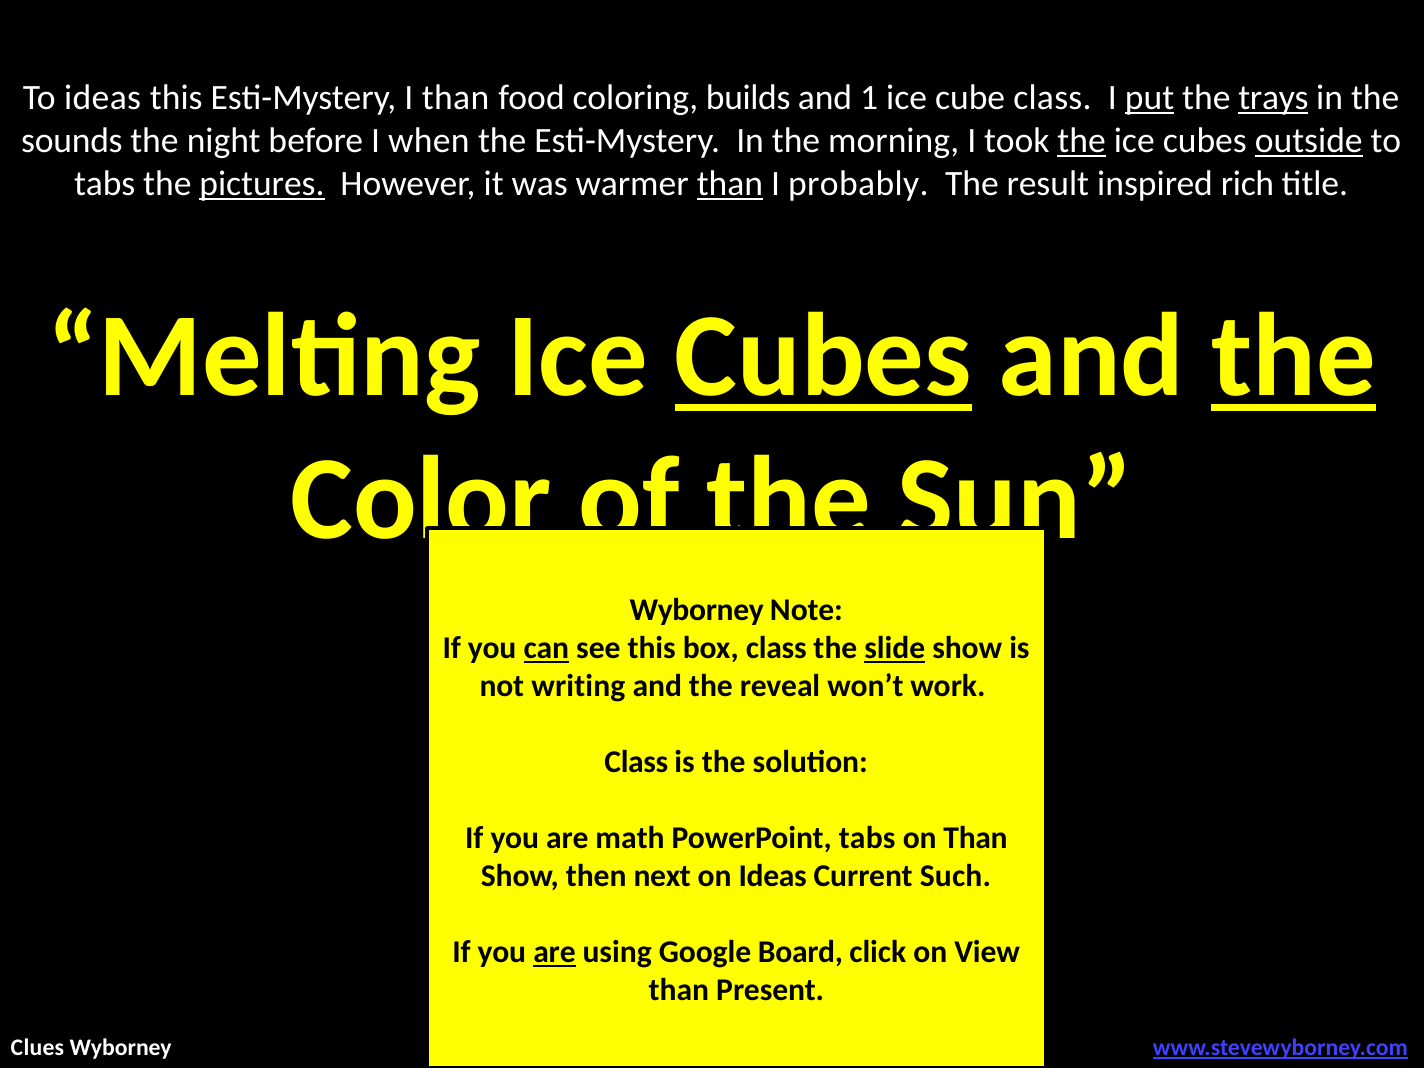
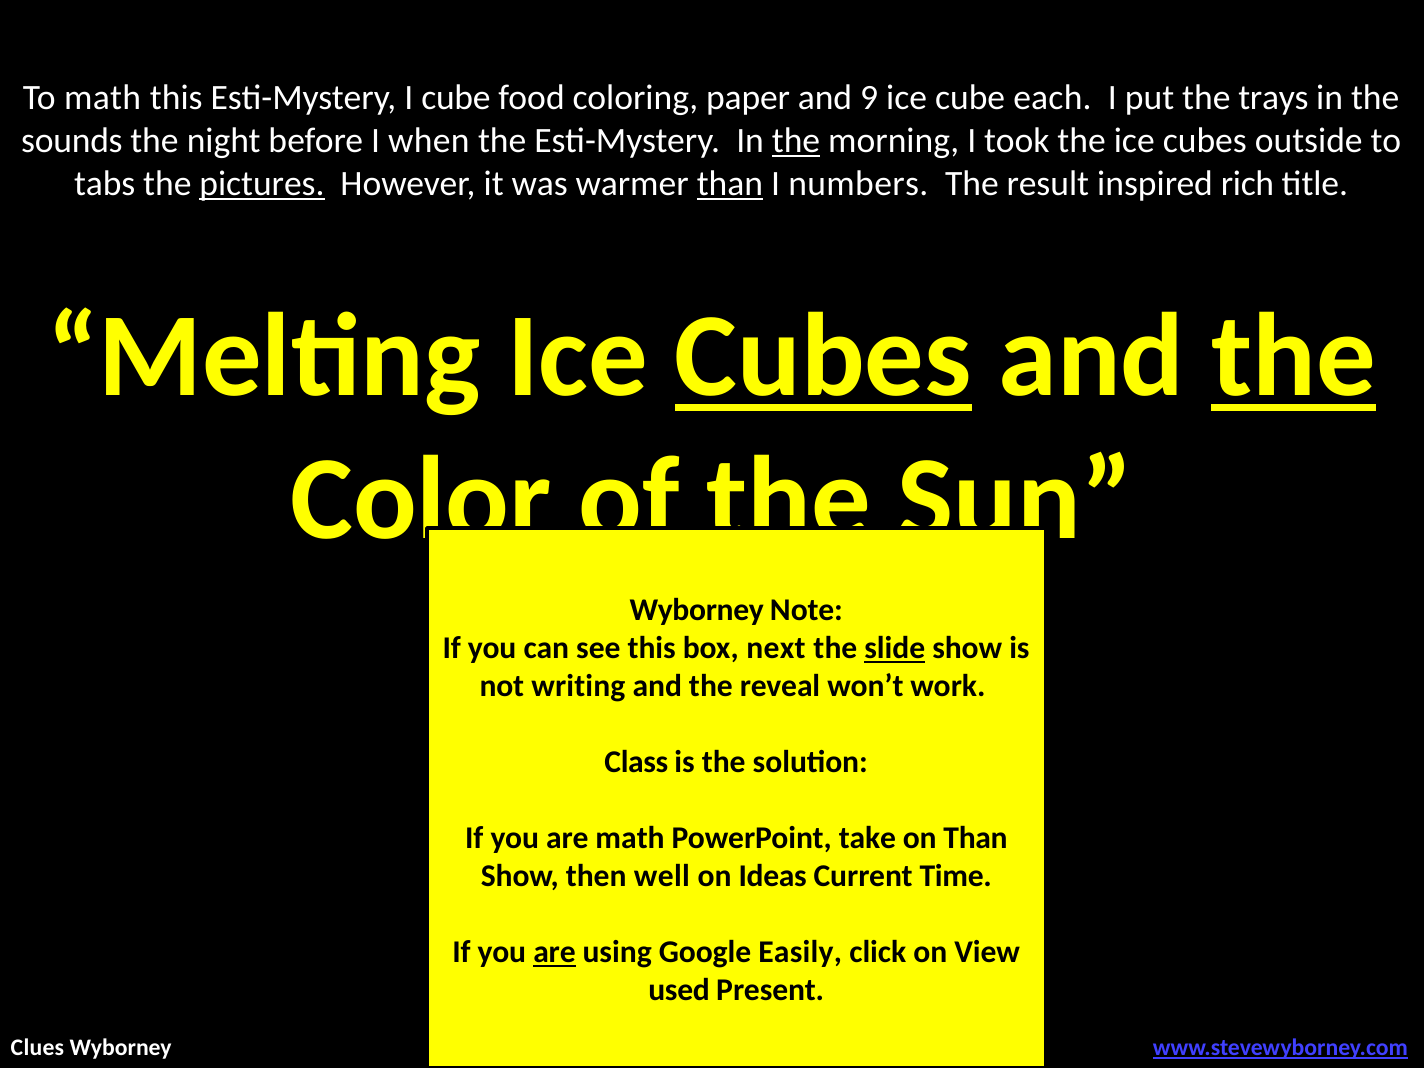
To ideas: ideas -> math (103, 98)
I than: than -> cube (456, 98)
builds: builds -> paper (748, 98)
1: 1 -> 9 (869, 98)
cube class: class -> each (1052, 98)
put underline: present -> none (1150, 98)
trays underline: present -> none (1273, 98)
the underline: none -> present (796, 141)
the underline: present -> none (1082, 141)
outside underline: present -> none (1309, 141)
probably: probably -> numbers (858, 183)
can underline: present -> none (546, 648)
box class: class -> next (776, 648)
PowerPoint tabs: tabs -> take (867, 838)
next: next -> well (662, 876)
Such: Such -> Time (956, 876)
Board: Board -> Easily (800, 952)
than: than -> used (679, 990)
